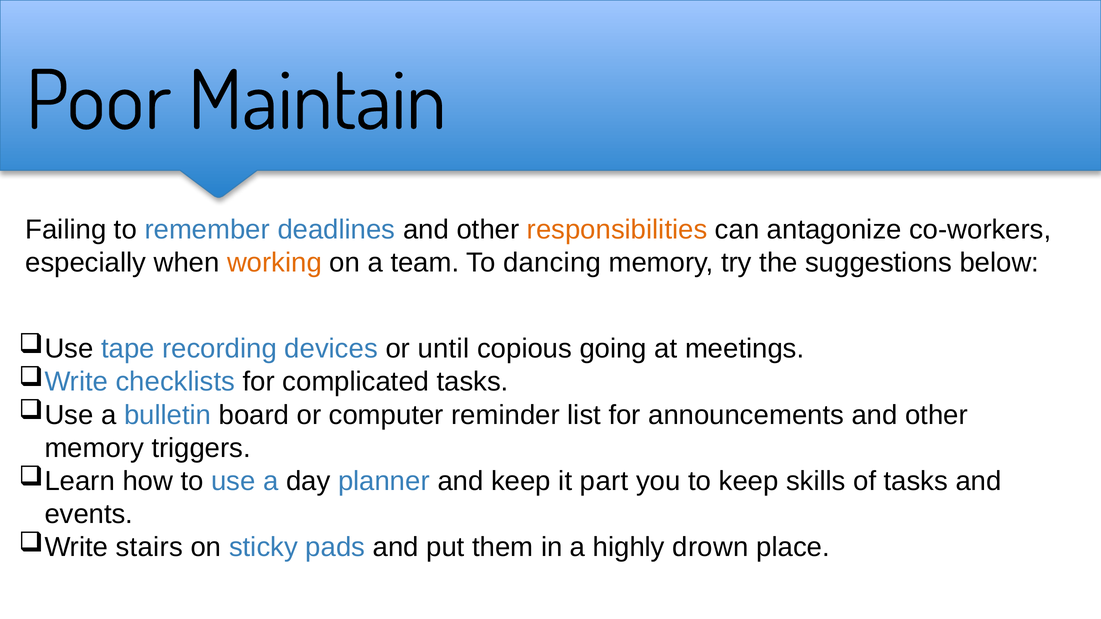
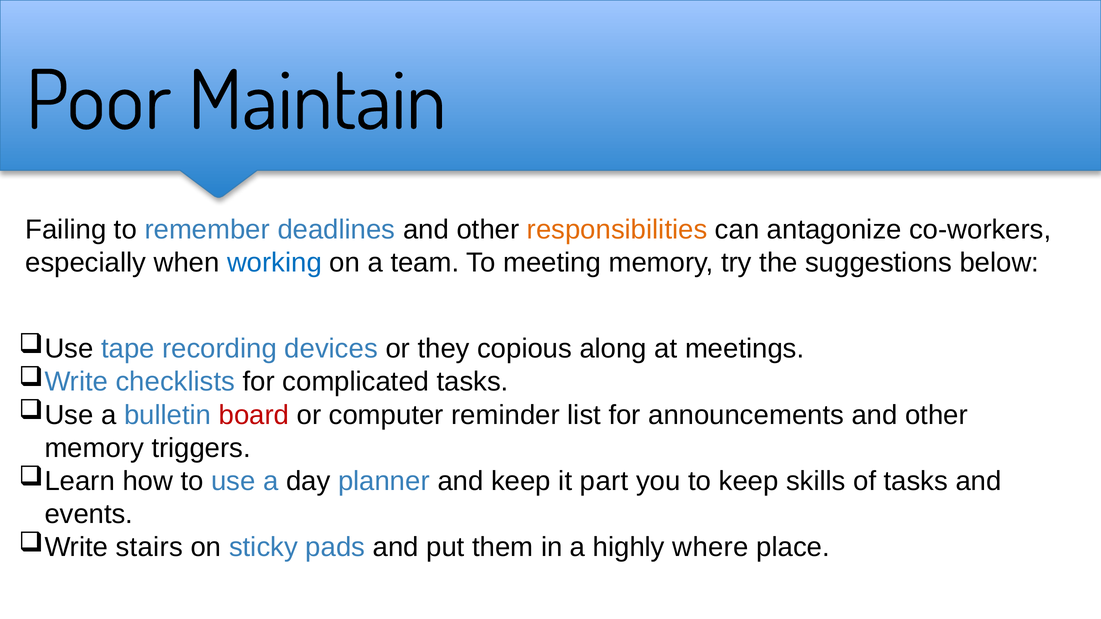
working colour: orange -> blue (274, 263)
dancing: dancing -> meeting (552, 263)
until: until -> they (444, 349)
going: going -> along (613, 349)
board colour: black -> red (254, 415)
drown: drown -> where (710, 547)
